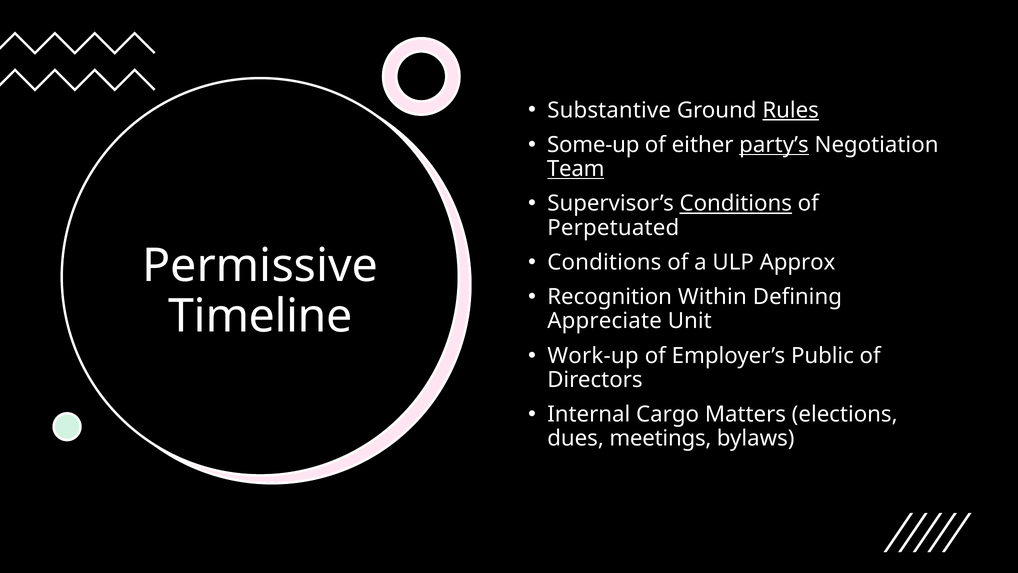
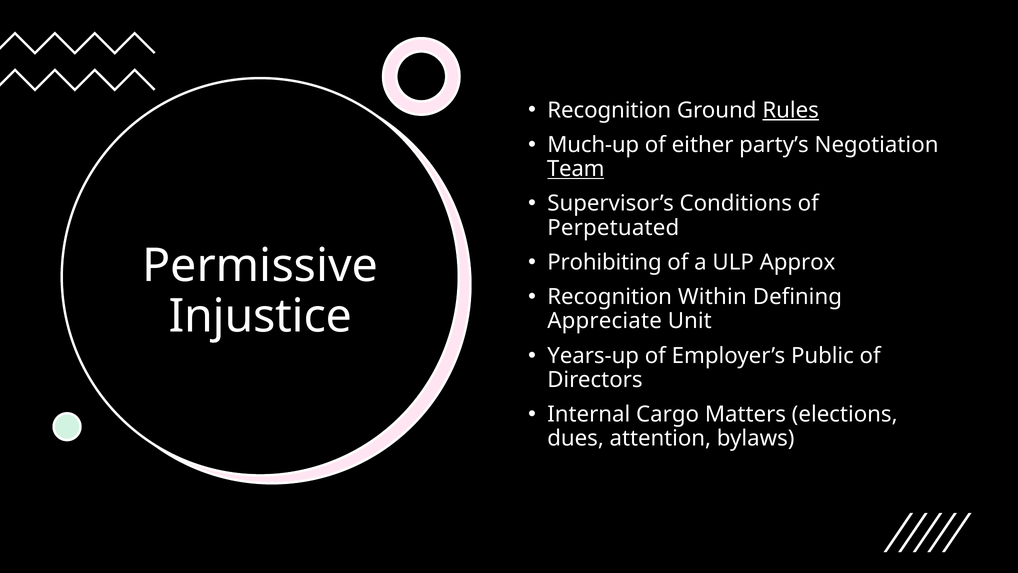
Substantive: Substantive -> Recognition (609, 110)
Some-up: Some-up -> Much-up (593, 145)
party’s underline: present -> none (774, 145)
Conditions underline: present -> none (736, 203)
Conditions: Conditions -> Prohibiting (605, 262)
Timeline: Timeline -> Injustice (260, 316)
Work-up: Work-up -> Years-up (593, 356)
meetings: meetings -> attention (660, 438)
